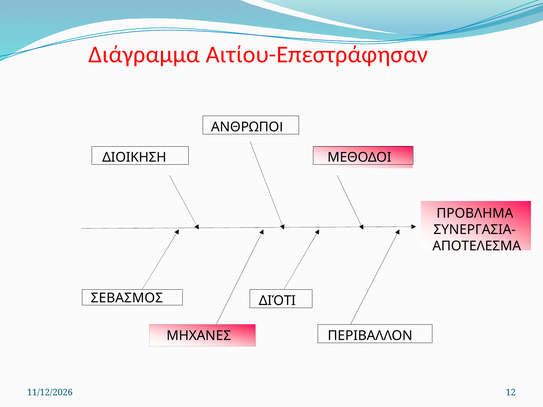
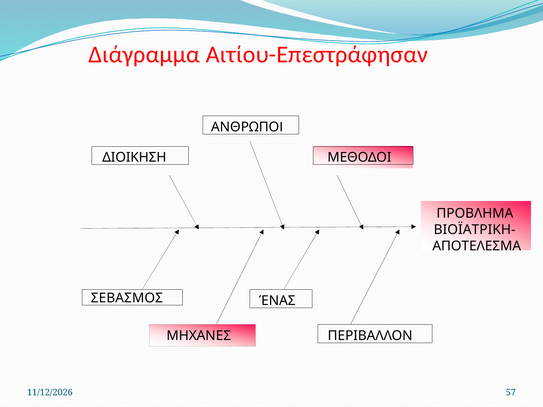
ΣΥΝΕΡΓΑΣΙΑ-: ΣΥΝΕΡΓΑΣΙΑ- -> ΒΙΟΪΑΤΡΙΚΗ- (475, 230)
ΔΙΌΤΙ: ΔΙΌΤΙ -> ΈΝΑΣ (277, 301)
12: 12 -> 57 (511, 393)
